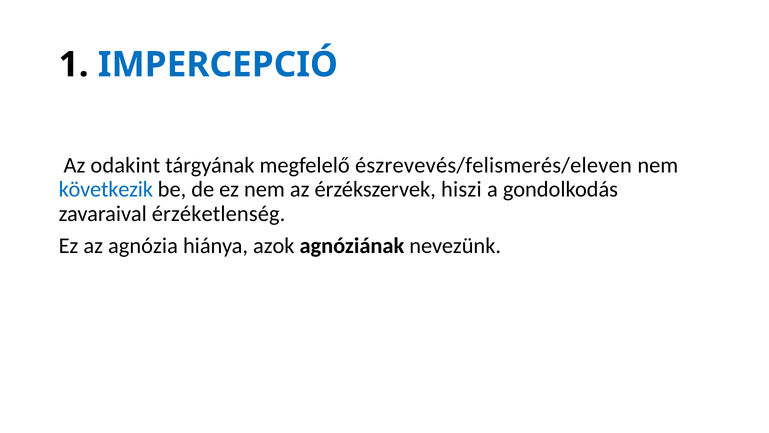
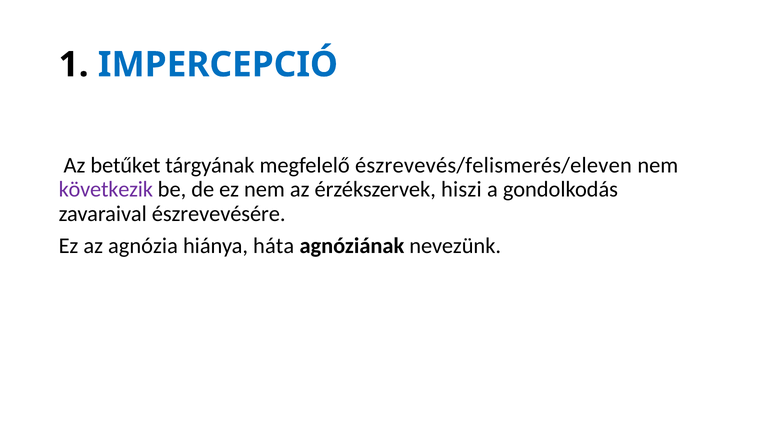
odakint: odakint -> betűket (125, 165)
következik colour: blue -> purple (106, 189)
érzéketlenség: érzéketlenség -> észrevevésére (219, 213)
azok: azok -> háta (274, 246)
